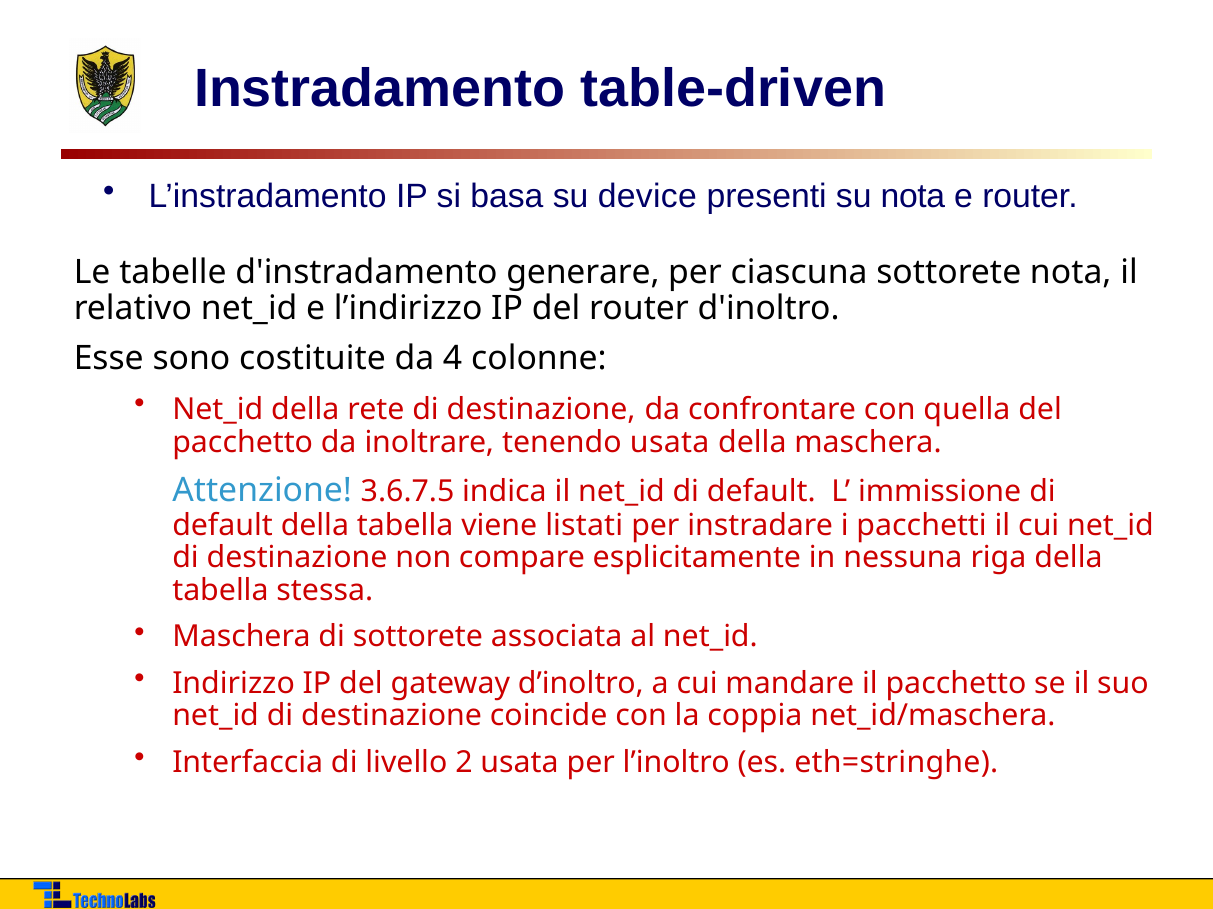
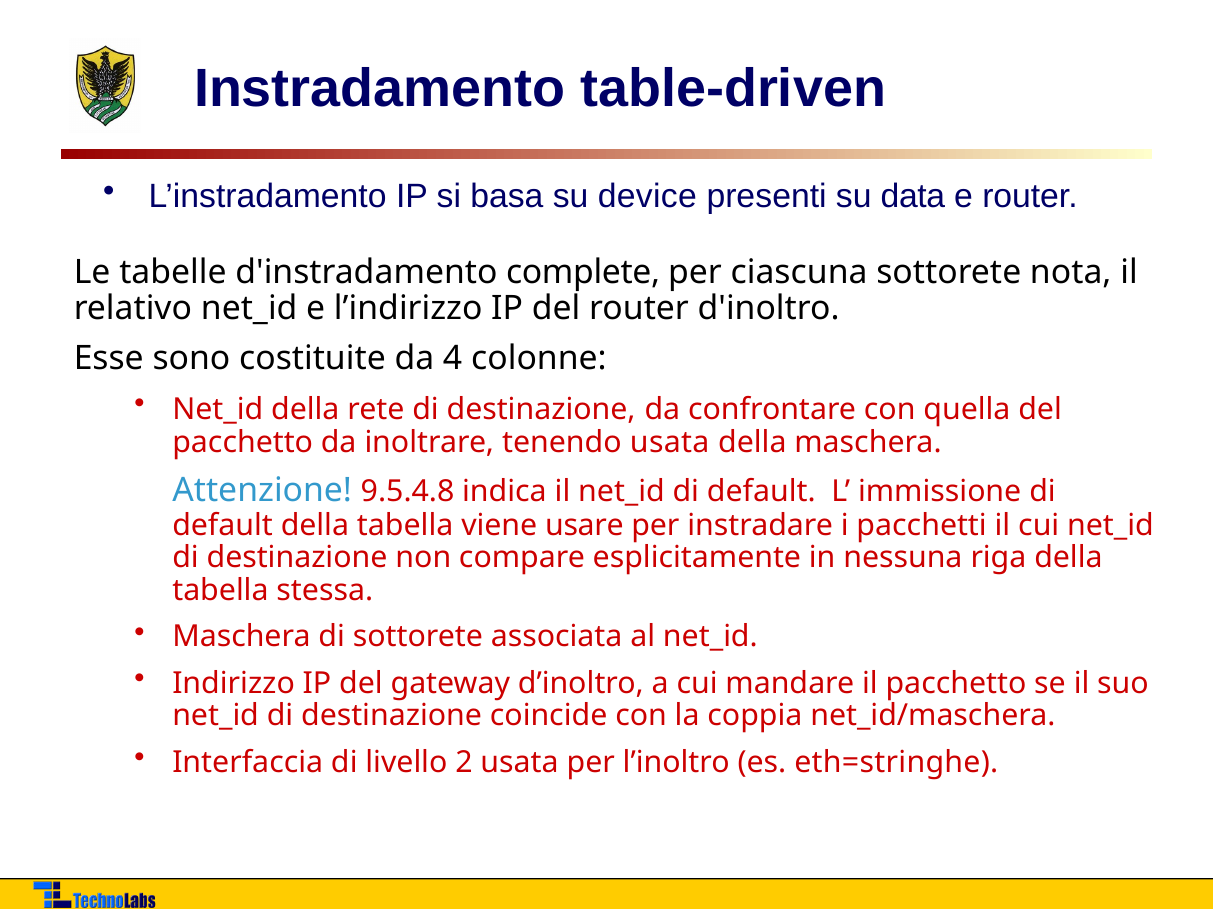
su nota: nota -> data (913, 197)
generare: generare -> complete (583, 272)
3.6.7.5: 3.6.7.5 -> 9.5.4.8 (408, 492)
listati: listati -> usare (584, 526)
